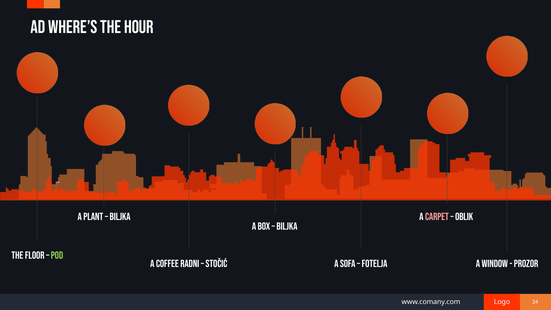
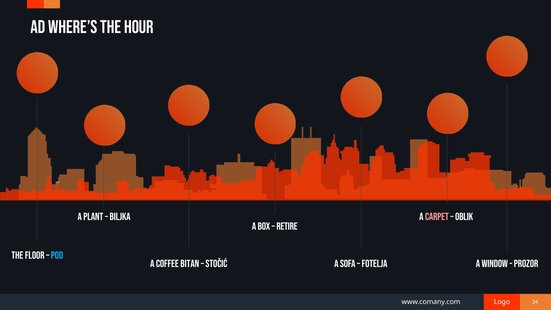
biljka: biljka -> retire (287, 227)
pod colour: light green -> light blue (57, 255)
radni: radni -> bitan (190, 264)
